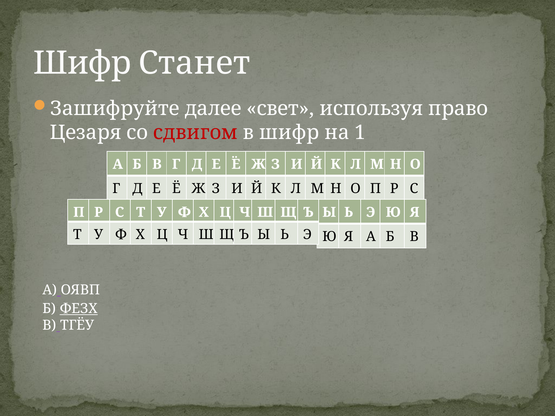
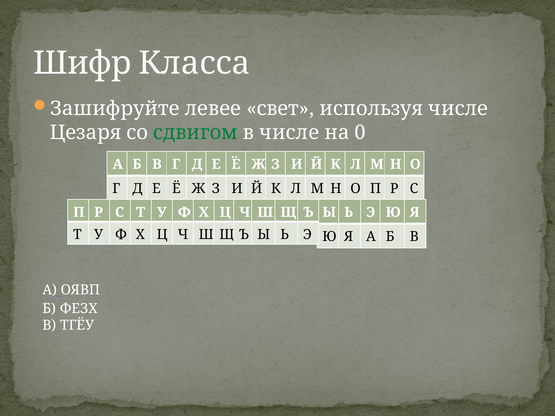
Станет: Станет -> Класса (194, 63)
далее: далее -> левее (213, 109)
используя право: право -> числе (458, 109)
сдвигом colour: red -> green (196, 133)
в шифр: шифр -> числе (289, 133)
1: 1 -> 0 (360, 133)
ФЕЗХ underline: present -> none (79, 309)
